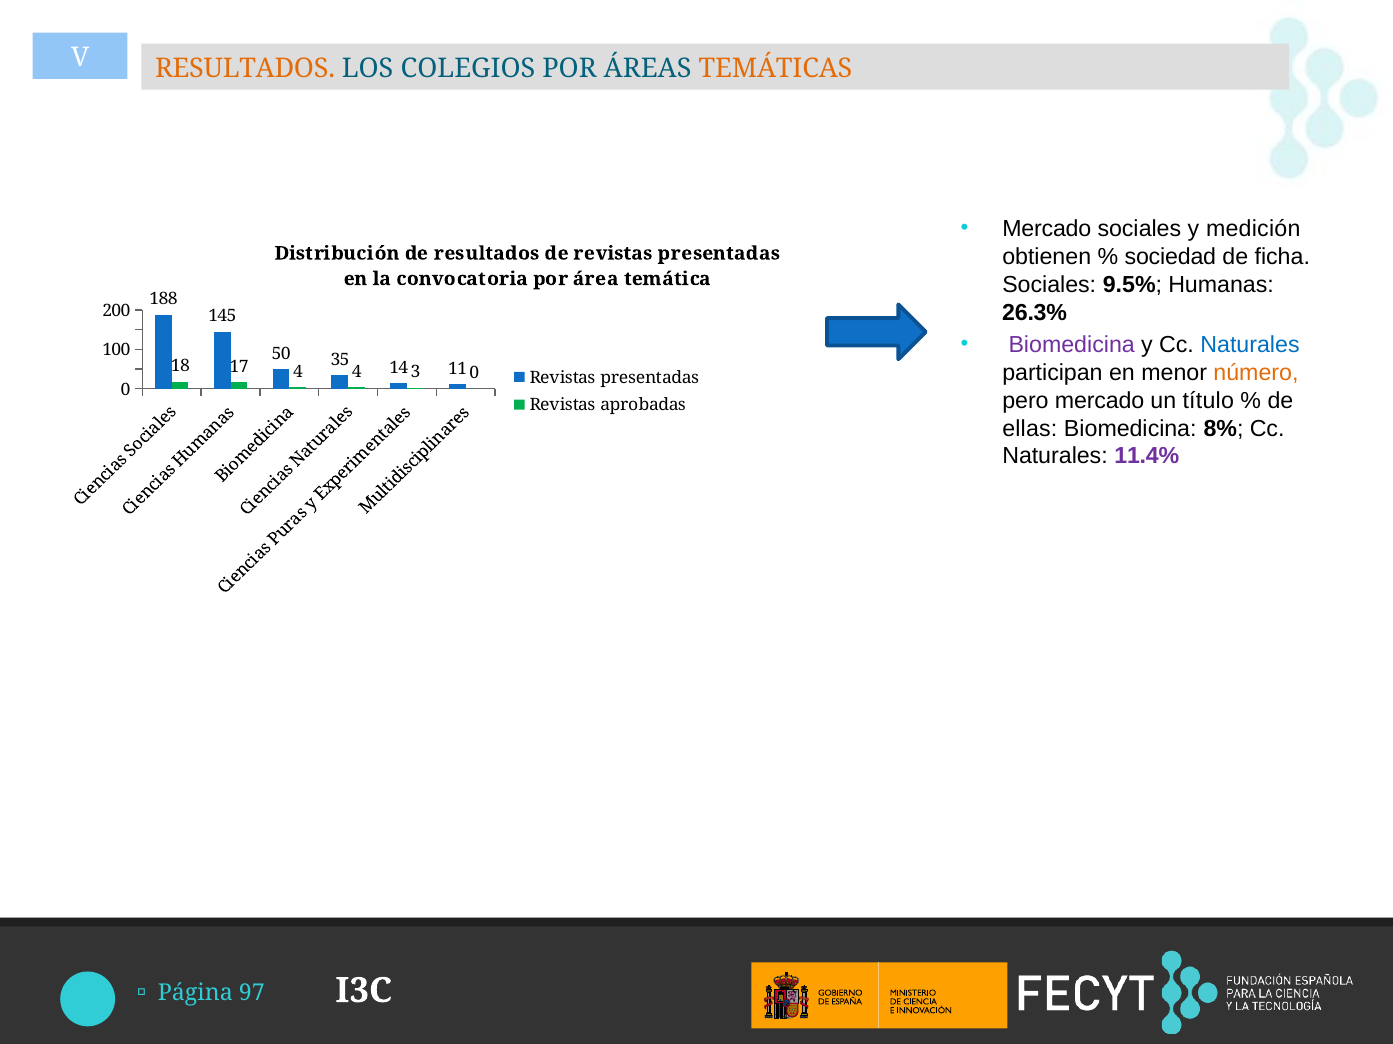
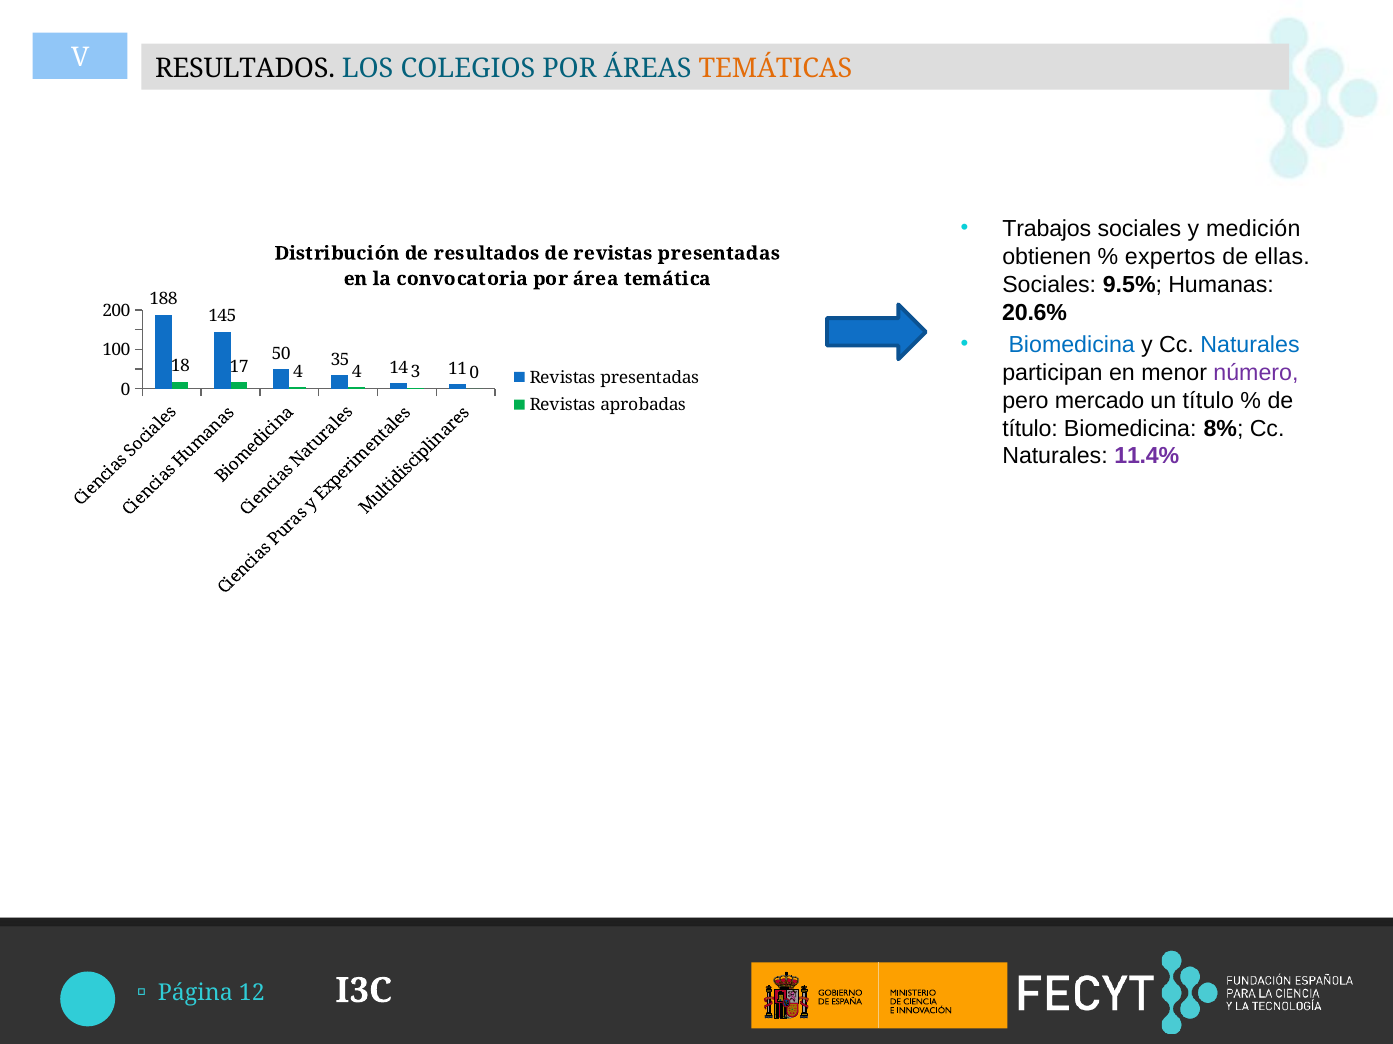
RESULTADOS colour: orange -> black (245, 69)
Mercado: Mercado -> Trabajos (1047, 229)
sociedad: sociedad -> expertos (1170, 257)
ficha: ficha -> ellas (1282, 257)
26.3%: 26.3% -> 20.6% (1035, 313)
Biomedicina colour: purple -> blue (1072, 345)
número colour: orange -> purple (1256, 373)
ellas: ellas -> título (1030, 429)
97: 97 -> 12 (252, 994)
